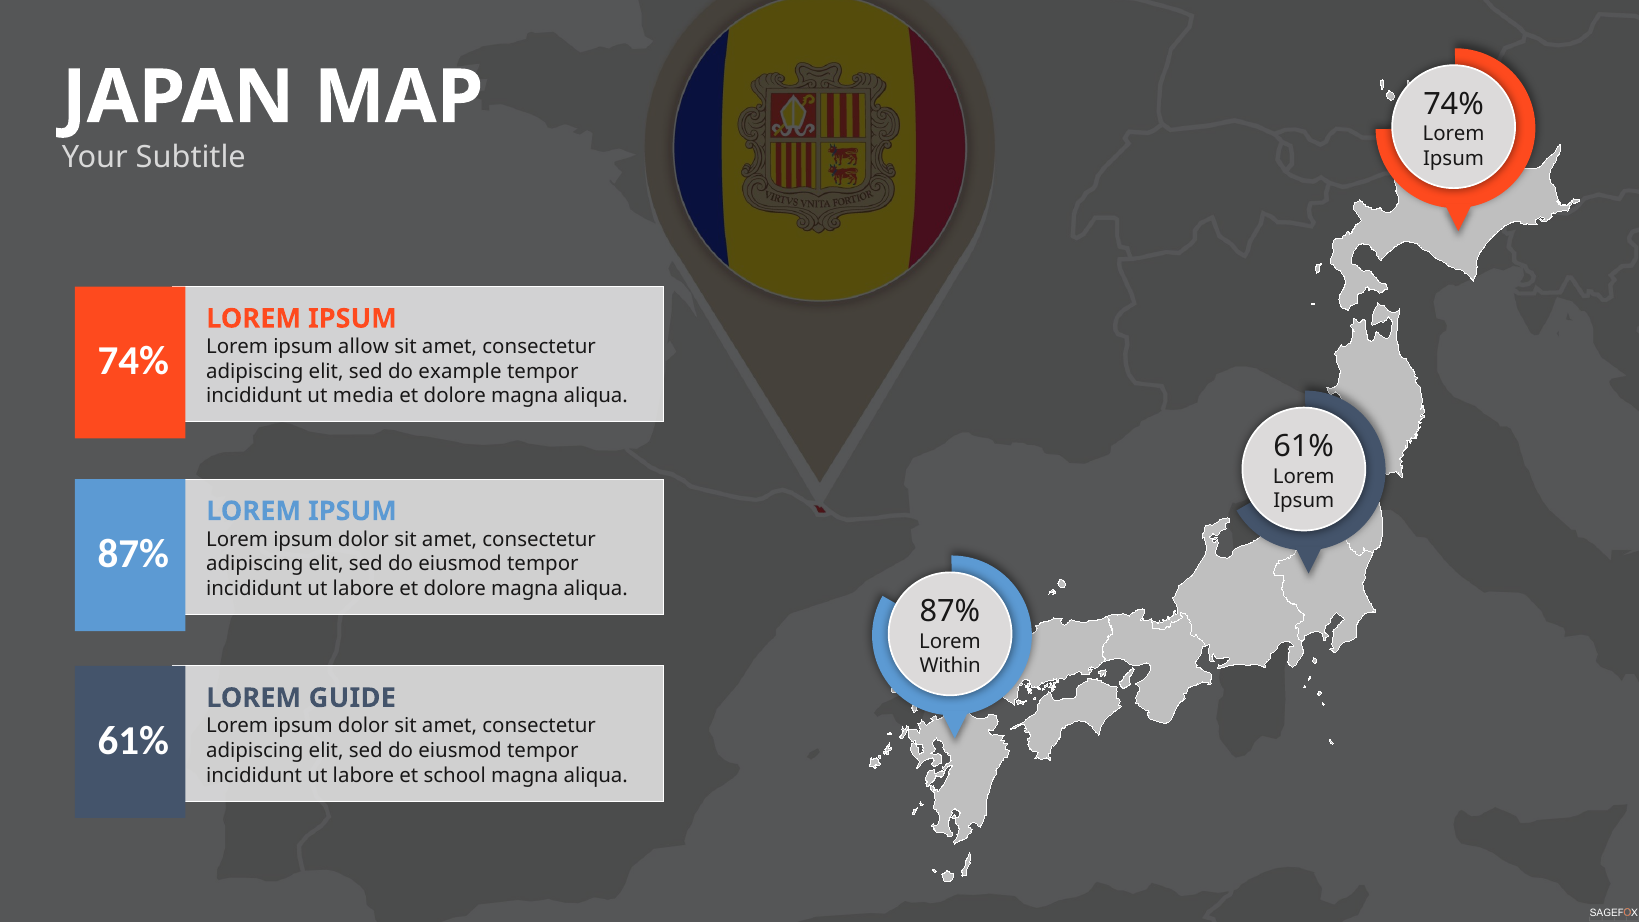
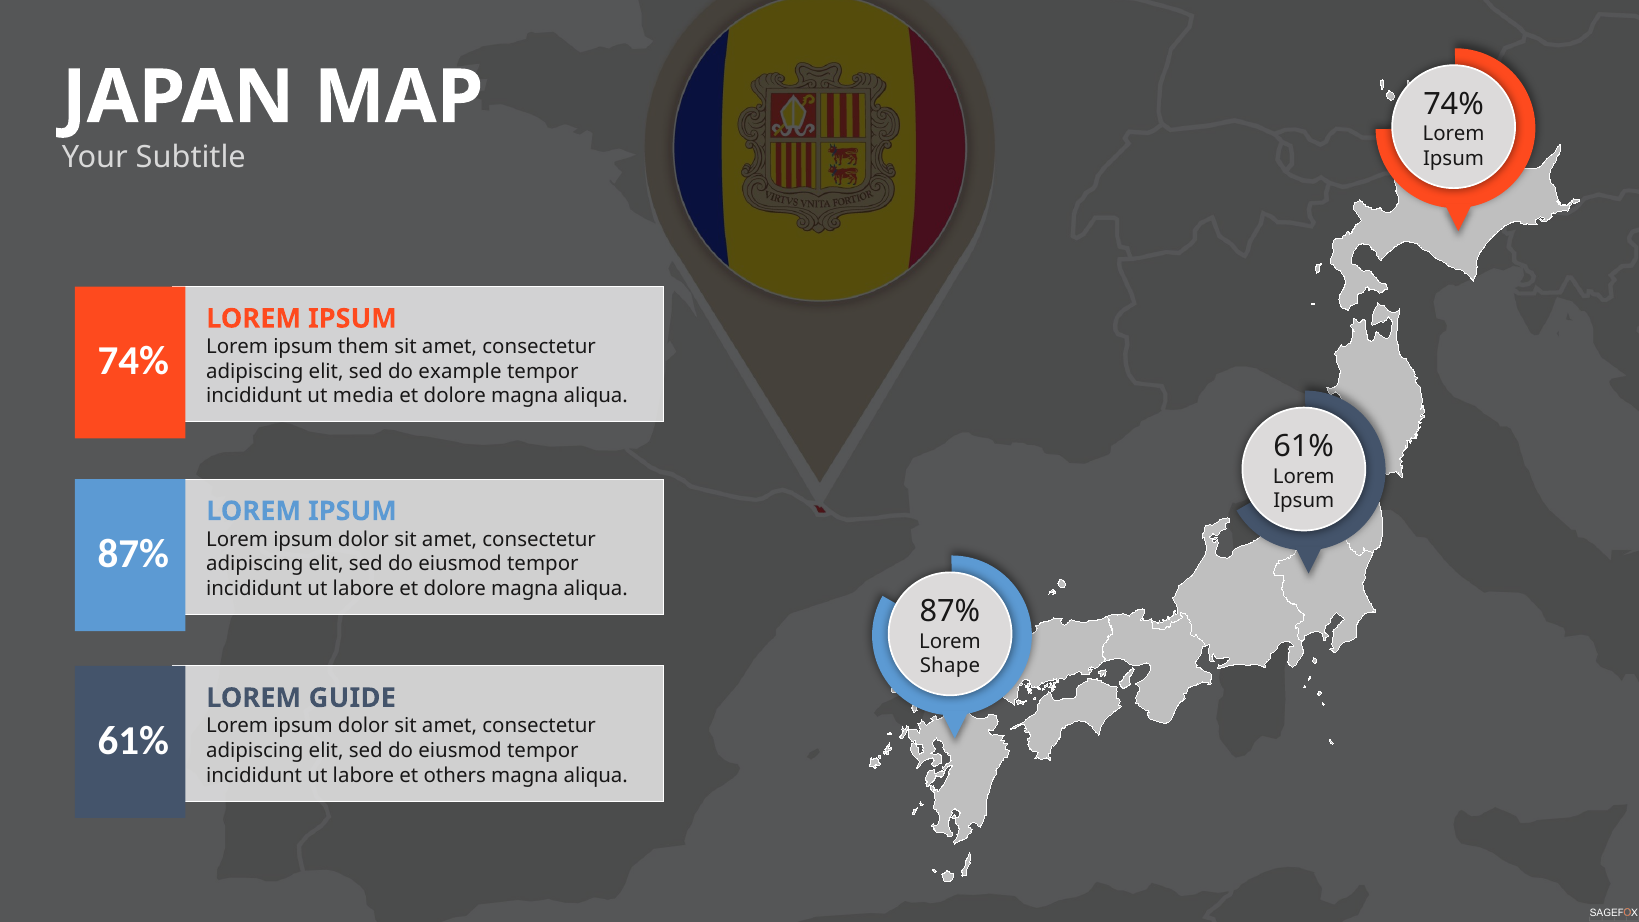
allow: allow -> them (363, 347)
Within: Within -> Shape (950, 666)
school: school -> others (455, 775)
